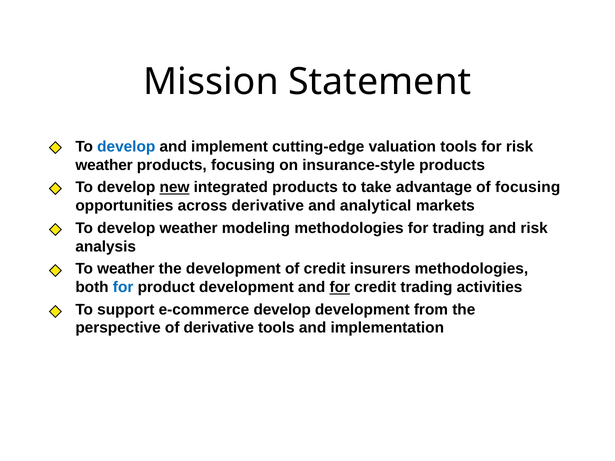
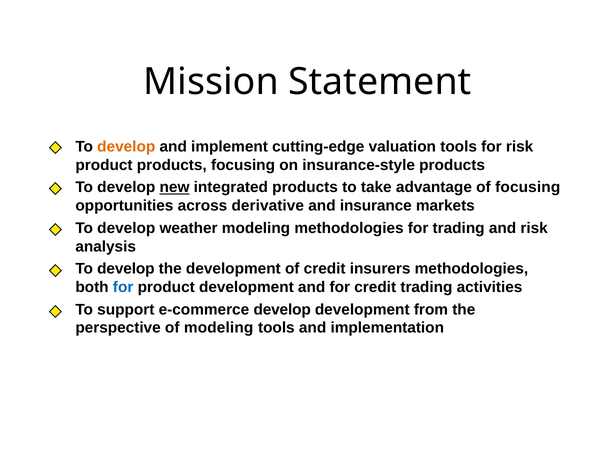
develop colour: blue -> orange (126, 147)
weather: weather -> product (104, 165)
analytical: analytical -> insurance (376, 206)
weather: weather -> develop (126, 269)
for underline: present -> none (340, 287)
of derivative: derivative -> modeling (219, 328)
